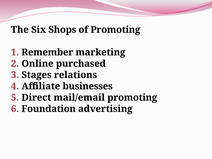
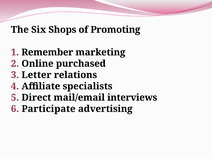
Stages: Stages -> Letter (36, 75)
businesses: businesses -> specialists (88, 86)
mail/email promoting: promoting -> interviews (132, 98)
Foundation: Foundation -> Participate (49, 109)
